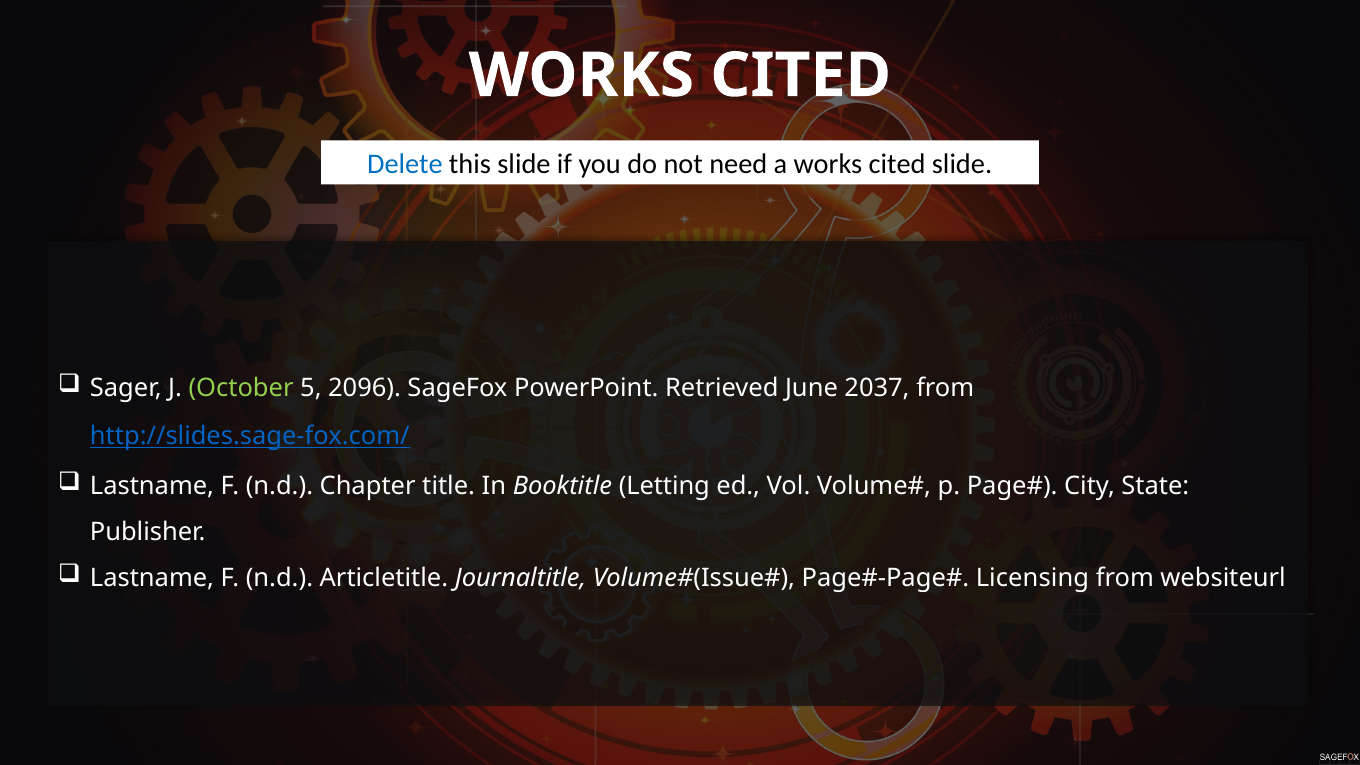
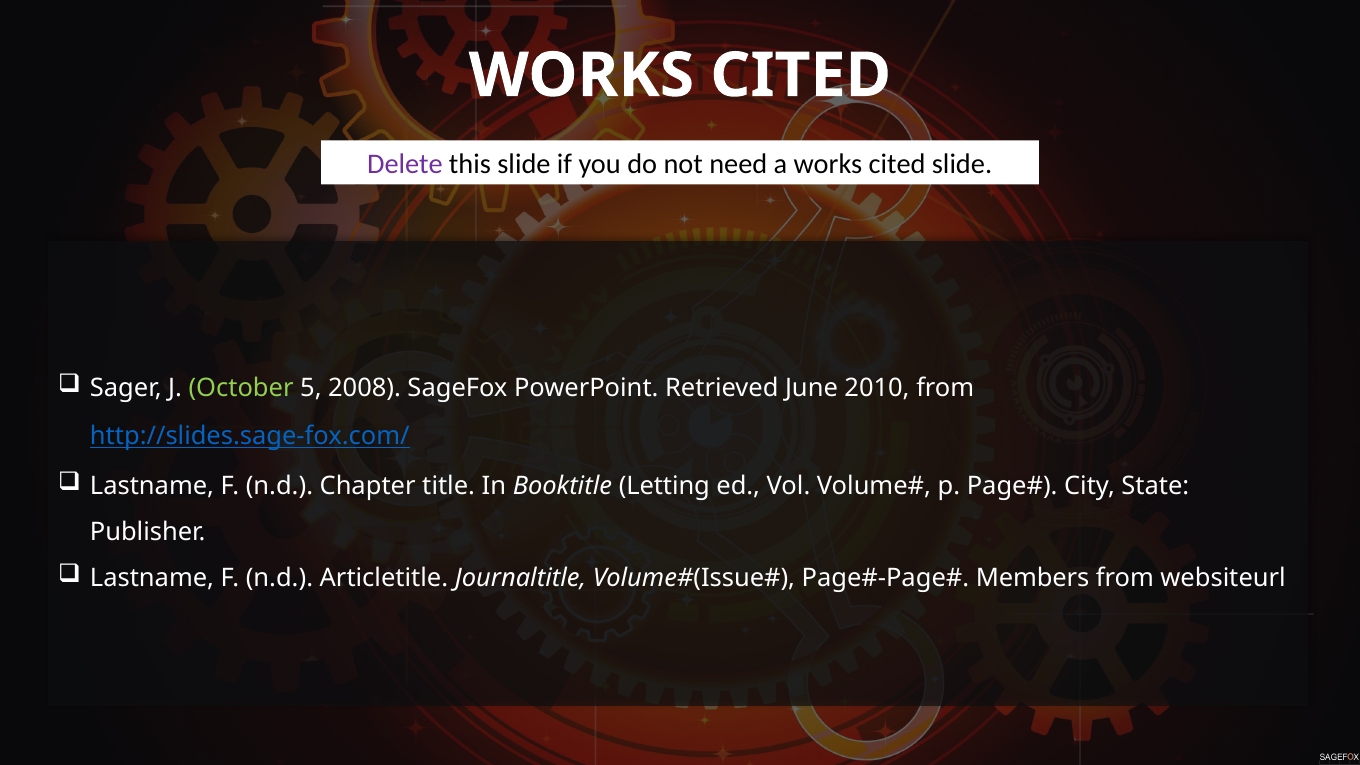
Delete colour: blue -> purple (405, 164)
2096: 2096 -> 2008 (365, 388)
2037: 2037 -> 2010 (877, 388)
Licensing: Licensing -> Members (1033, 578)
